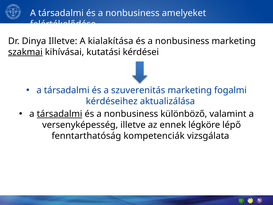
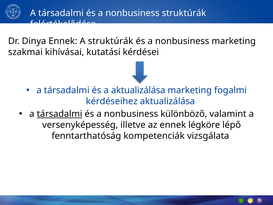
nonbusiness amelyeket: amelyeket -> struktúrák (184, 13)
Dinya Illetve: Illetve -> Ennek (63, 41)
A kialakítása: kialakítása -> struktúrák (111, 41)
szakmai underline: present -> none (25, 52)
a szuverenitás: szuverenitás -> aktualizálása (138, 90)
